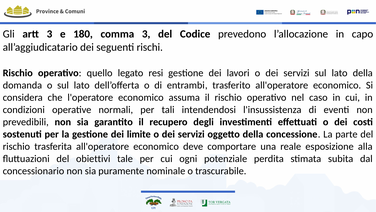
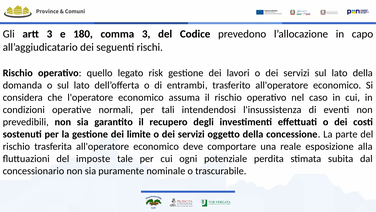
resi: resi -> risk (156, 73)
obiettivi: obiettivi -> imposte (93, 158)
